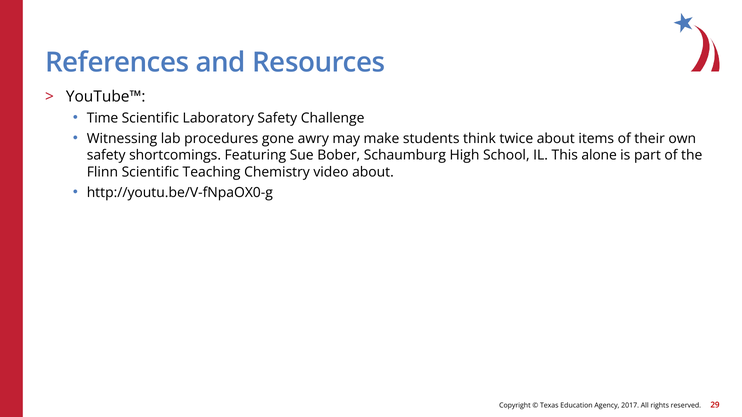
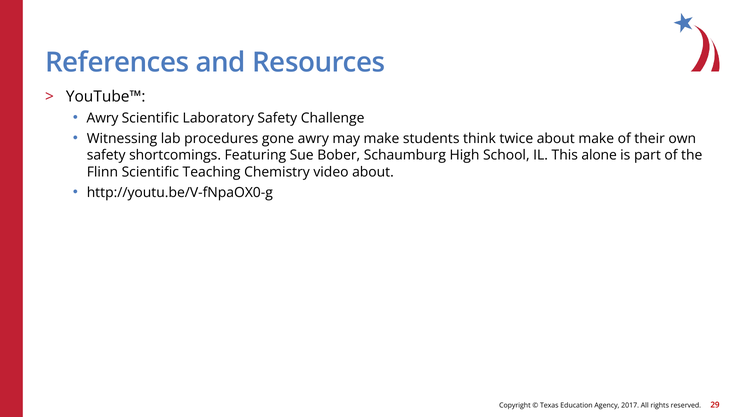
Time: Time -> Awry (102, 118)
about items: items -> make (596, 139)
